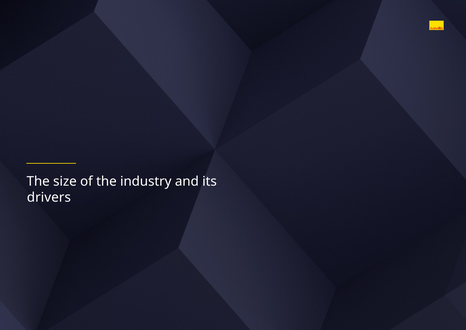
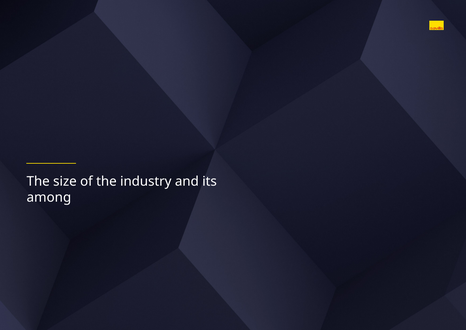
drivers: drivers -> among (49, 197)
